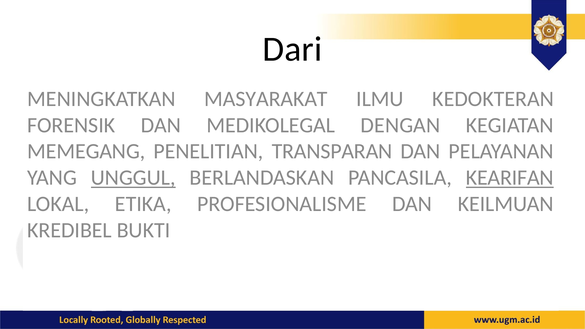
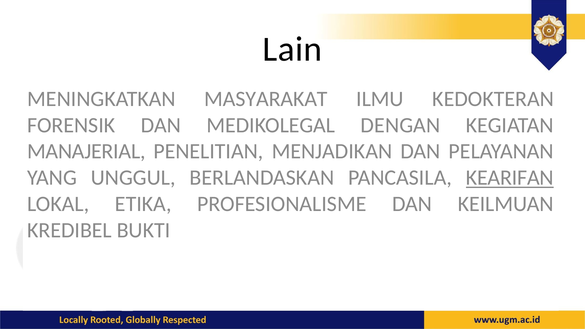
Dari: Dari -> Lain (292, 49)
MEMEGANG: MEMEGANG -> MANAJERIAL (86, 151)
TRANSPARAN: TRANSPARAN -> MENJADIKAN (332, 151)
UNGGUL underline: present -> none (133, 178)
